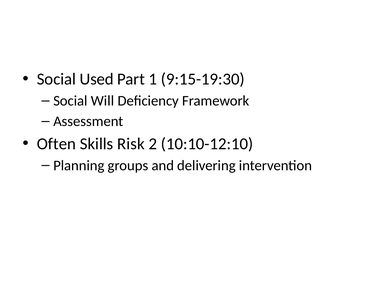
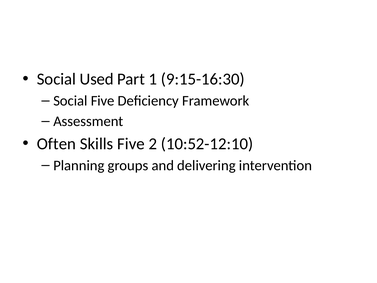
9:15-19:30: 9:15-19:30 -> 9:15-16:30 (203, 79)
Social Will: Will -> Five (103, 101)
Skills Risk: Risk -> Five (131, 144)
10:10-12:10: 10:10-12:10 -> 10:52-12:10 (207, 144)
